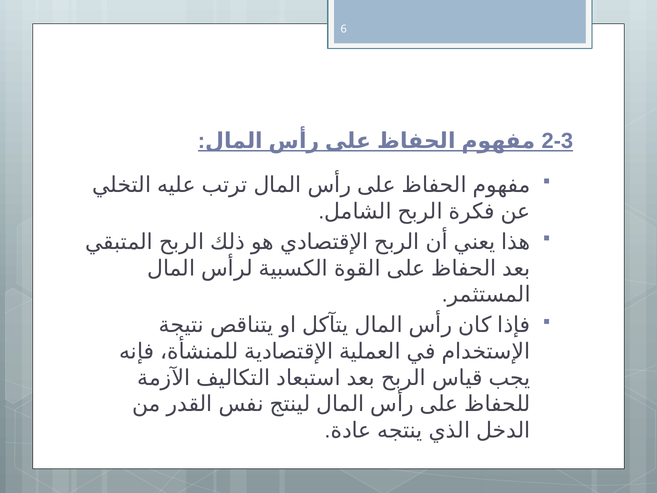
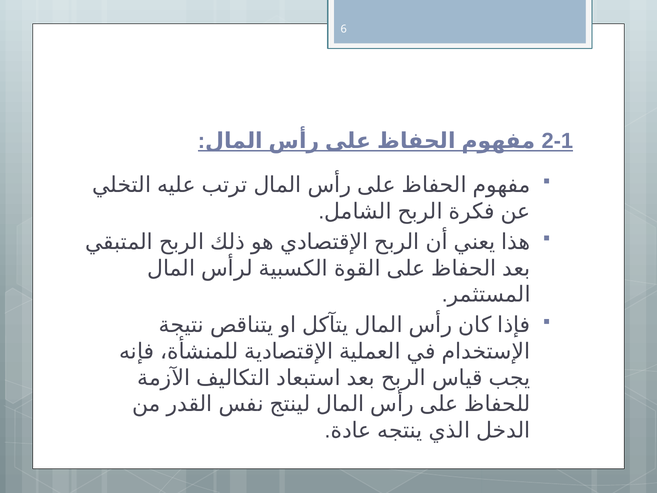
2-3: 2-3 -> 2-1 (557, 141)
